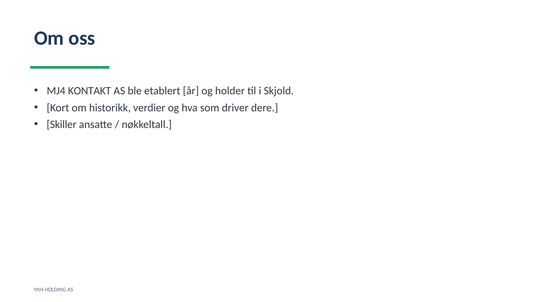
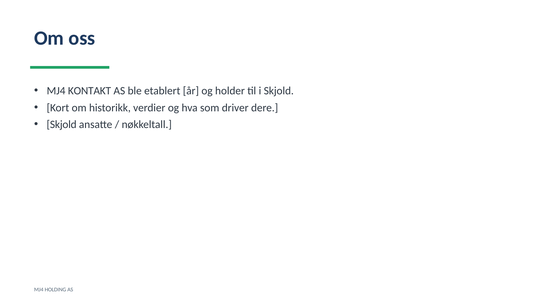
Skiller: Skiller -> Skjold (62, 124)
